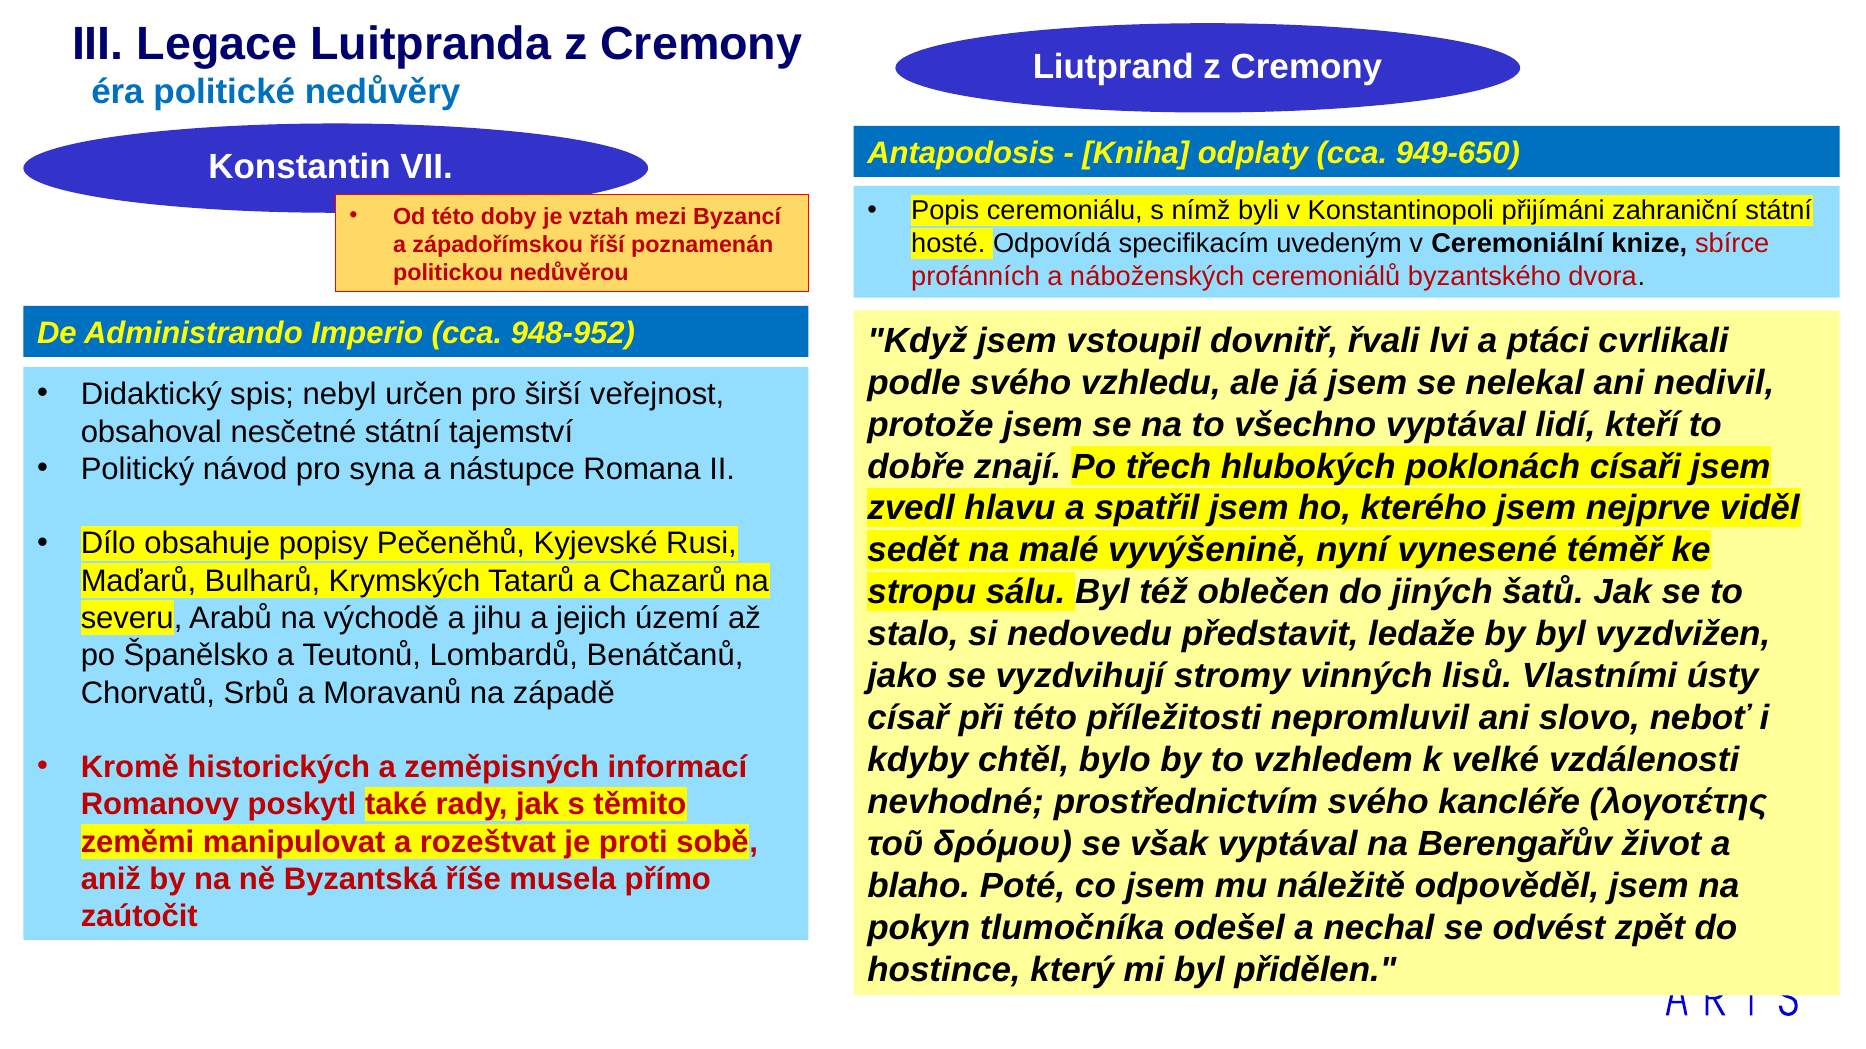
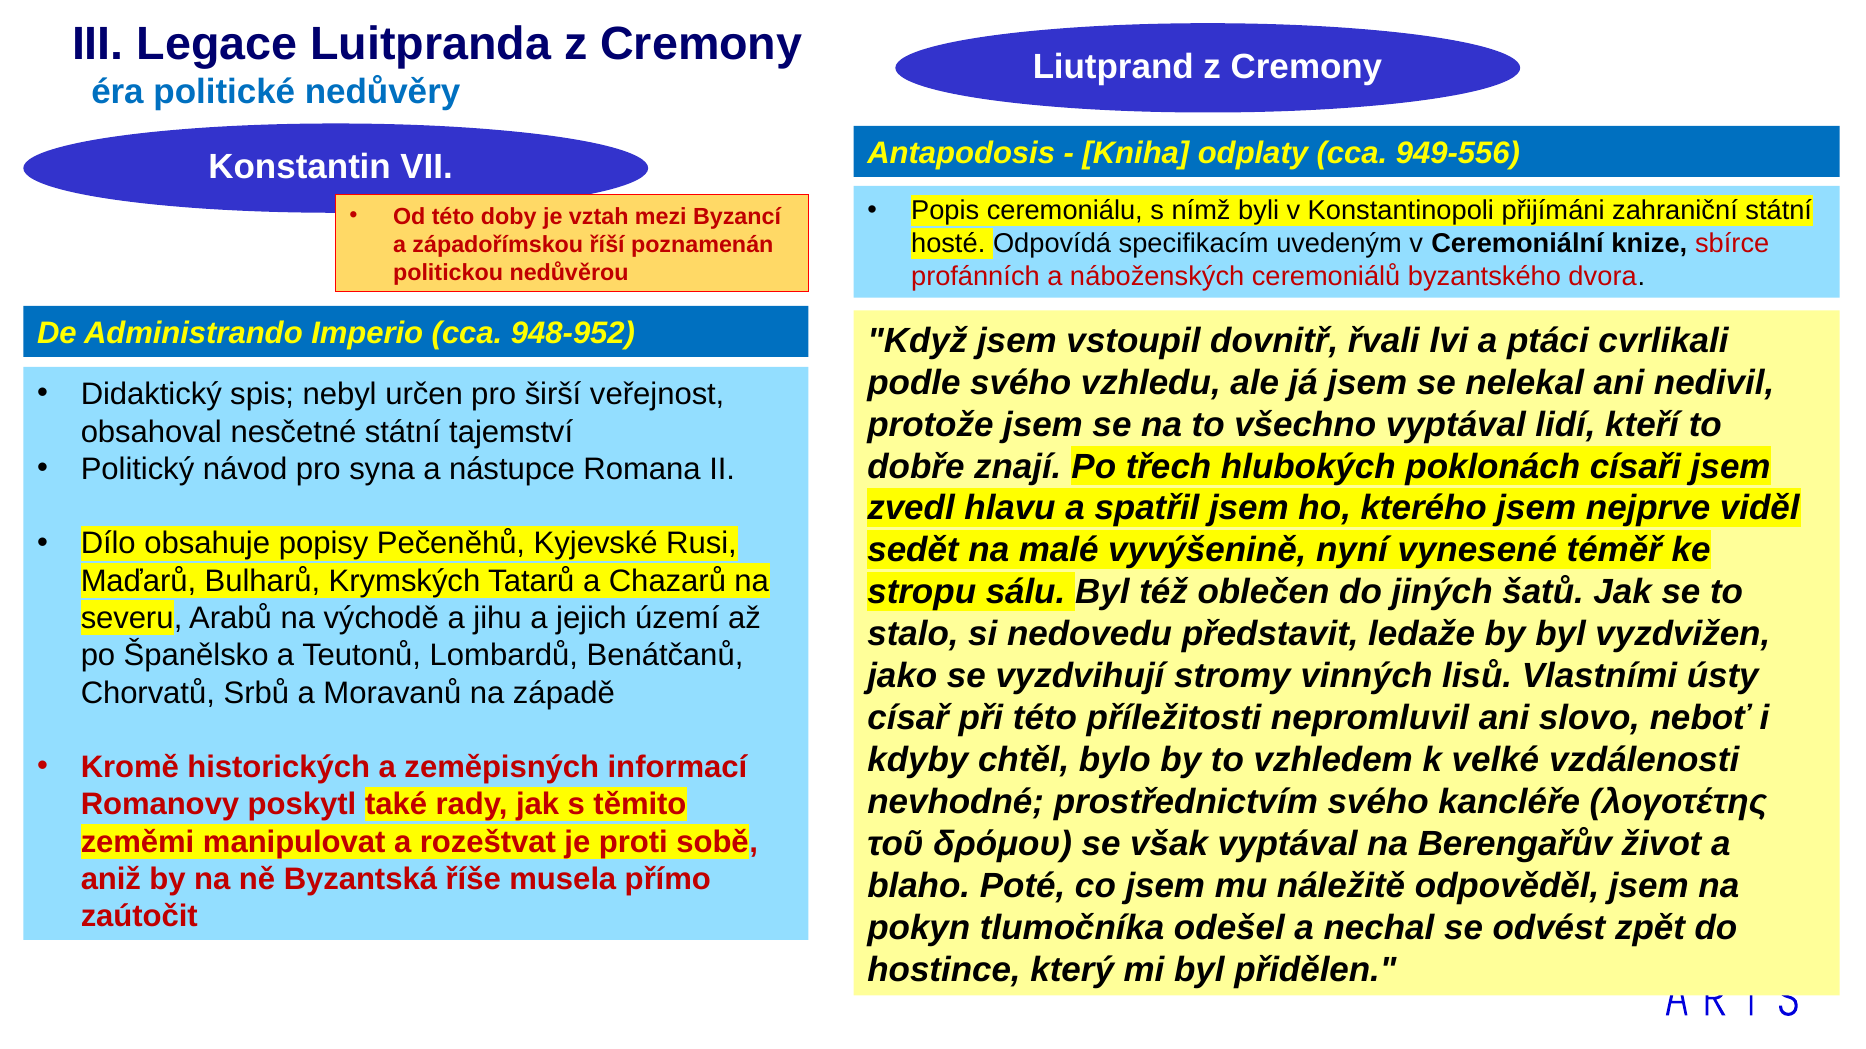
949-650: 949-650 -> 949-556 (1458, 154)
